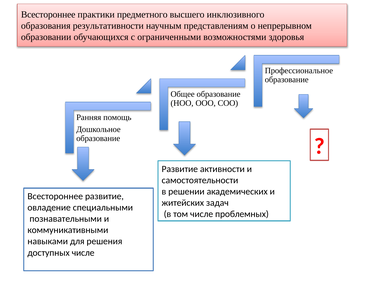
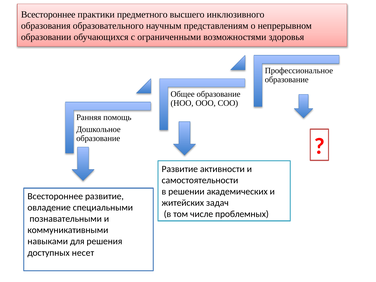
результативности: результативности -> образовательного (108, 26)
доступных числе: числе -> несет (83, 253)
